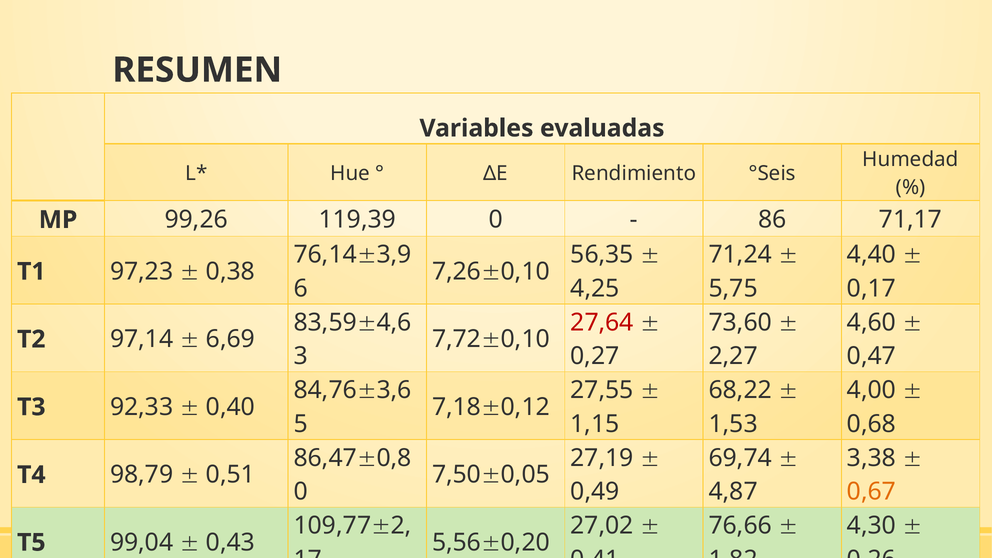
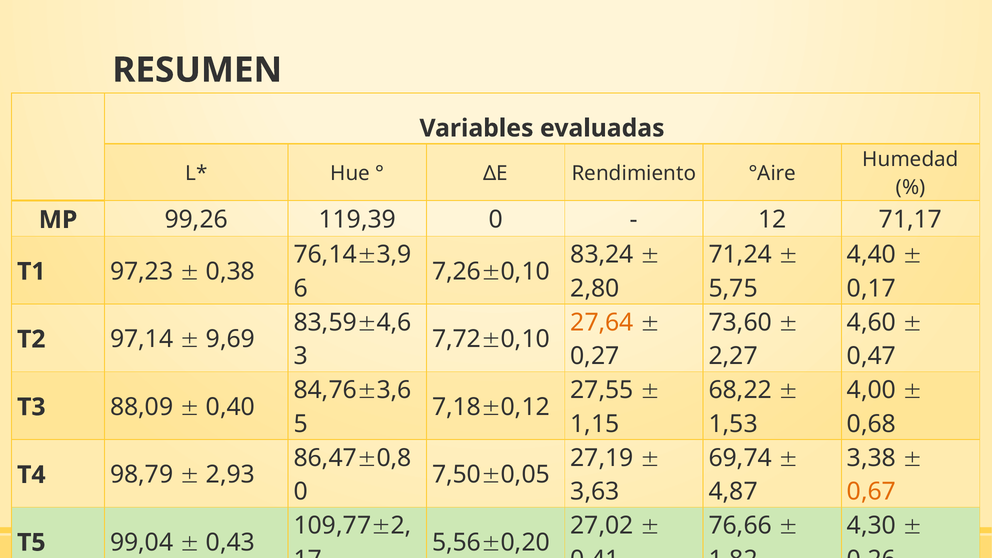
°Seis: °Seis -> °Aire (772, 173)
86: 86 -> 12 (772, 220)
56,35: 56,35 -> 83,24 (602, 255)
4,25: 4,25 -> 2,80 (595, 288)
27,64 colour: red -> orange (602, 322)
6,69: 6,69 -> 9,69 (230, 339)
92,33: 92,33 -> 88,09 (142, 407)
0,51: 0,51 -> 2,93 (230, 475)
0,49: 0,49 -> 3,63 (595, 492)
